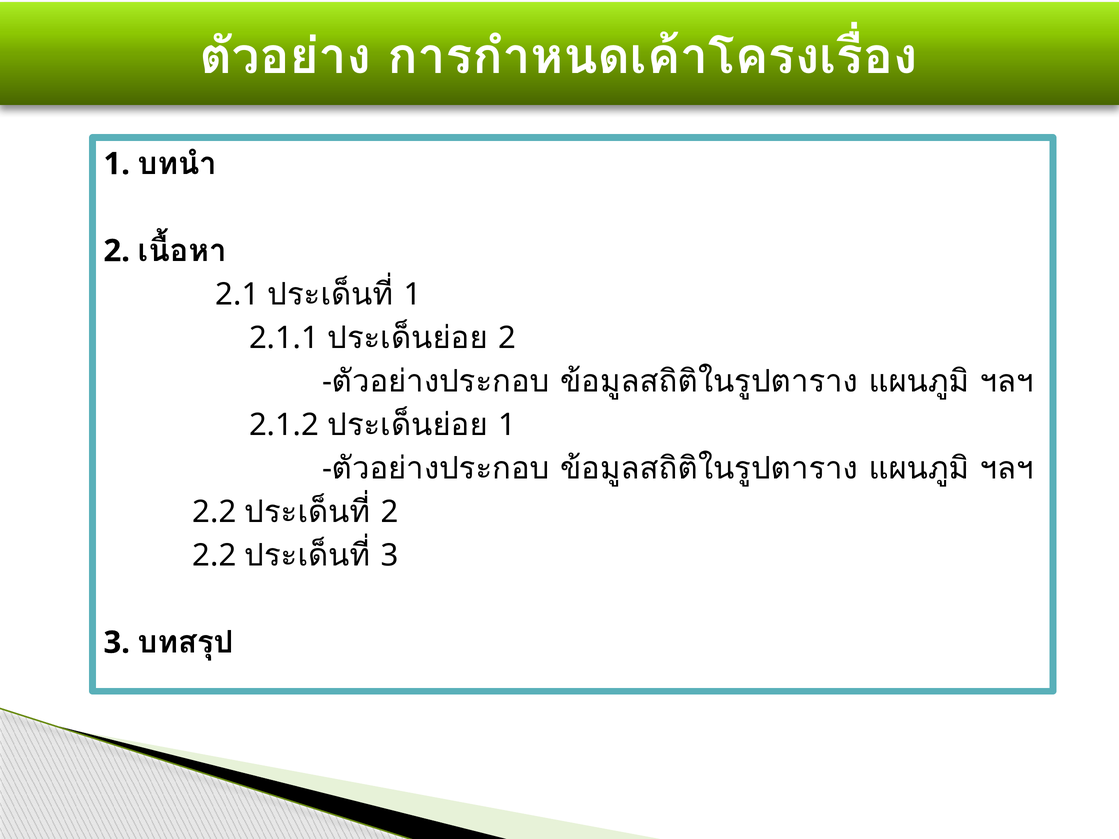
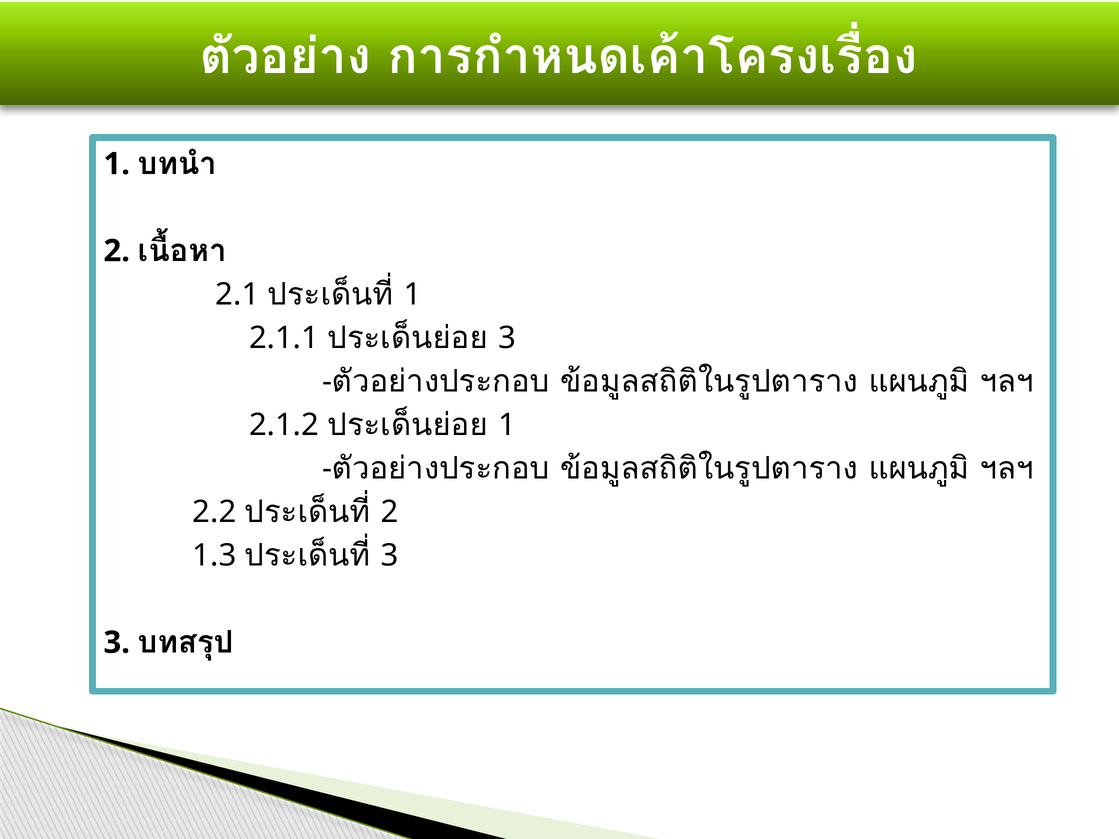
2: 2 -> 3 (507, 338)
2.2: 2.2 -> 1.3 (214, 556)
